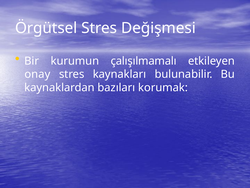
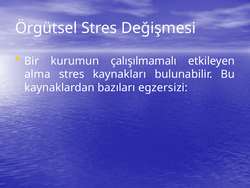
onay: onay -> alma (37, 74)
korumak: korumak -> egzersizi (163, 87)
